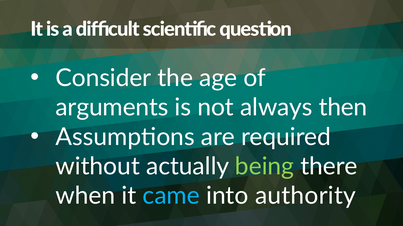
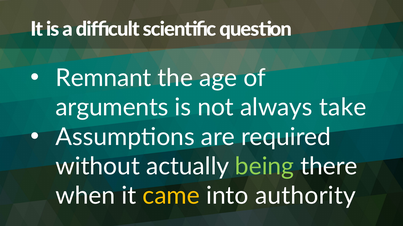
Consider: Consider -> Remnant (103, 78)
then: then -> take (343, 108)
came colour: light blue -> yellow (171, 196)
